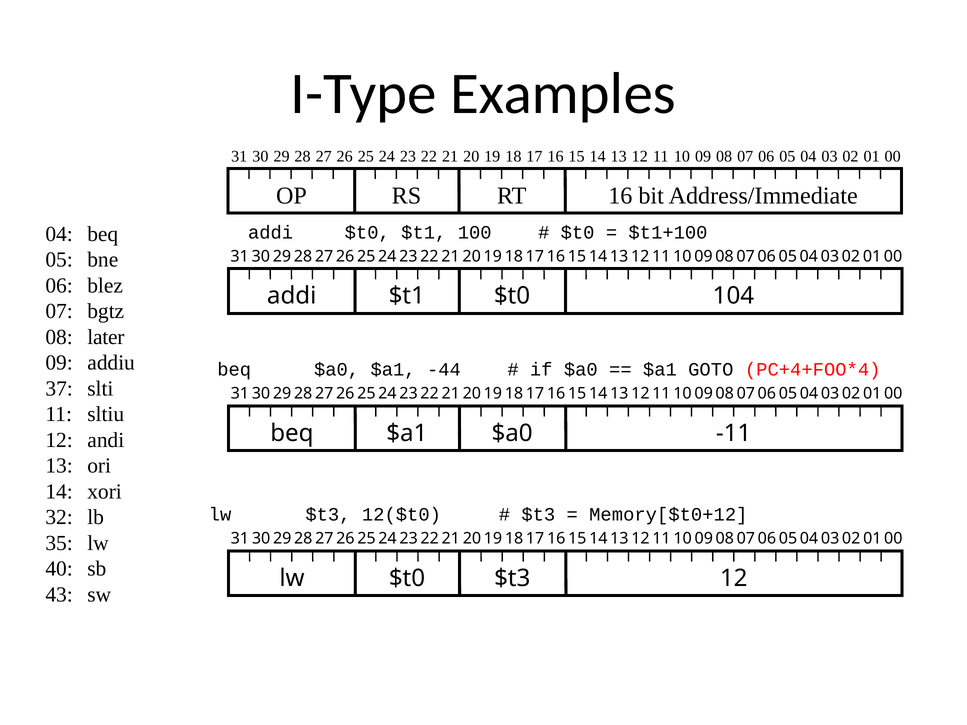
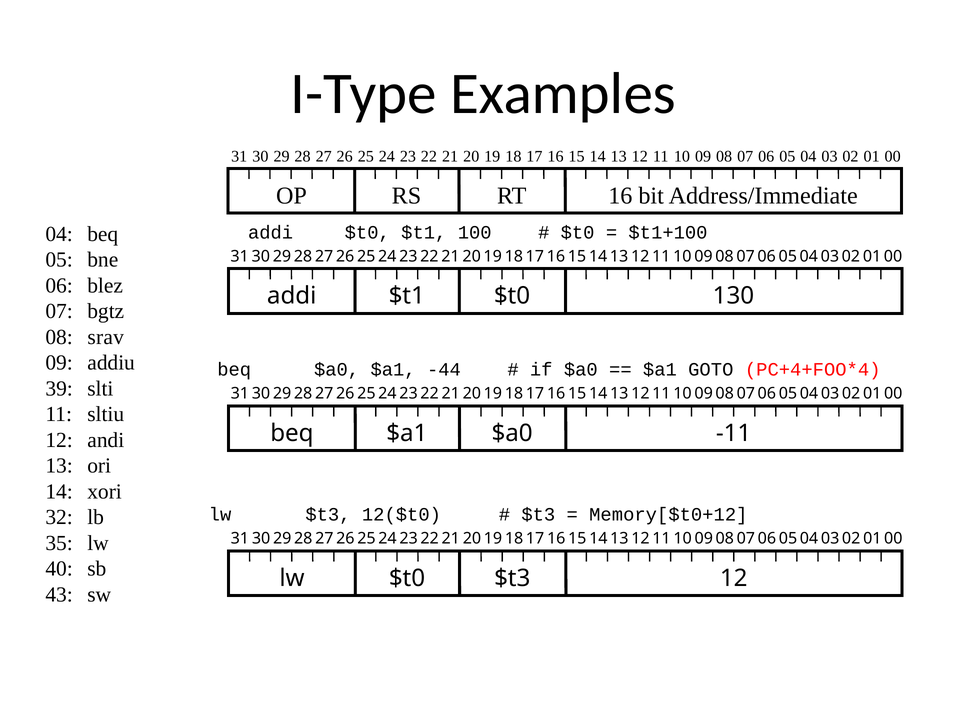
104: 104 -> 130 (733, 296)
later: later -> srav (106, 337)
37: 37 -> 39 (59, 389)
